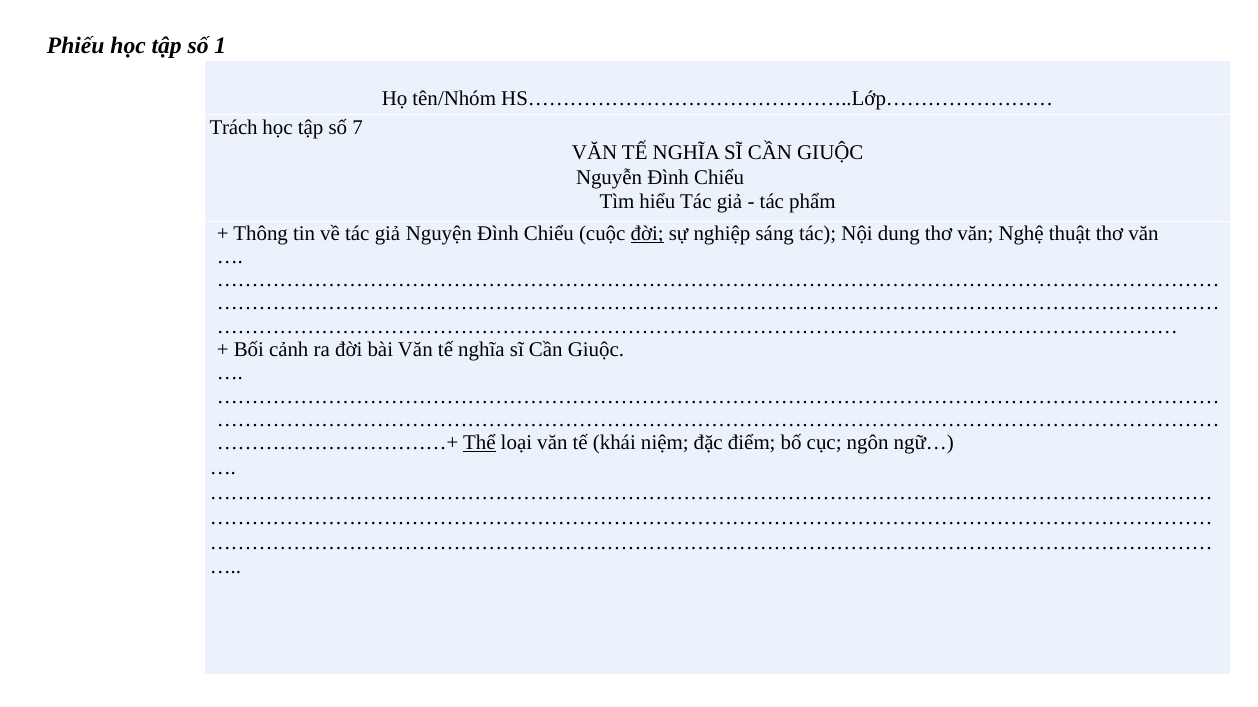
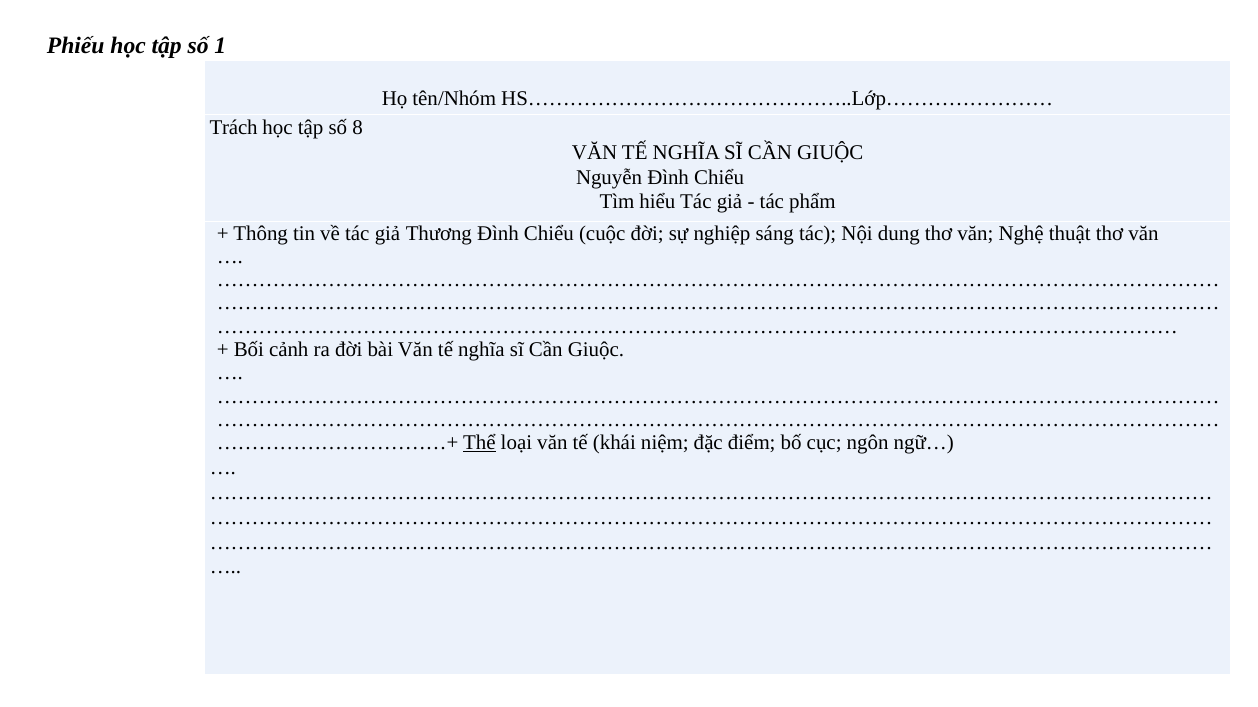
7: 7 -> 8 (357, 128)
Nguyện: Nguyện -> Thương (439, 233)
đời underline: present -> none (647, 233)
